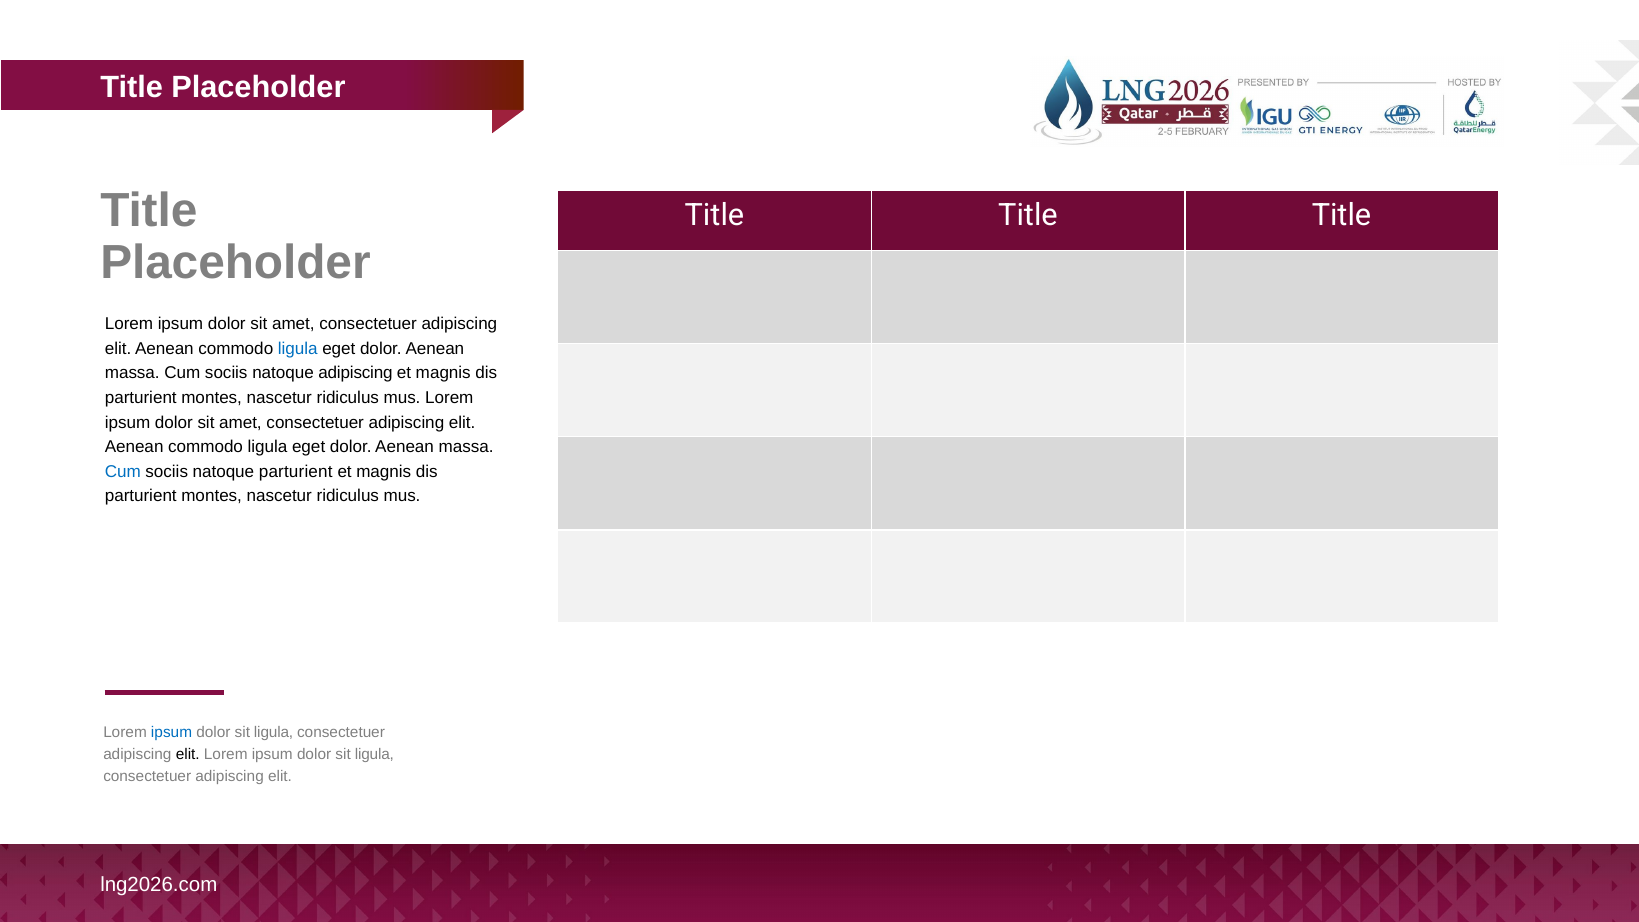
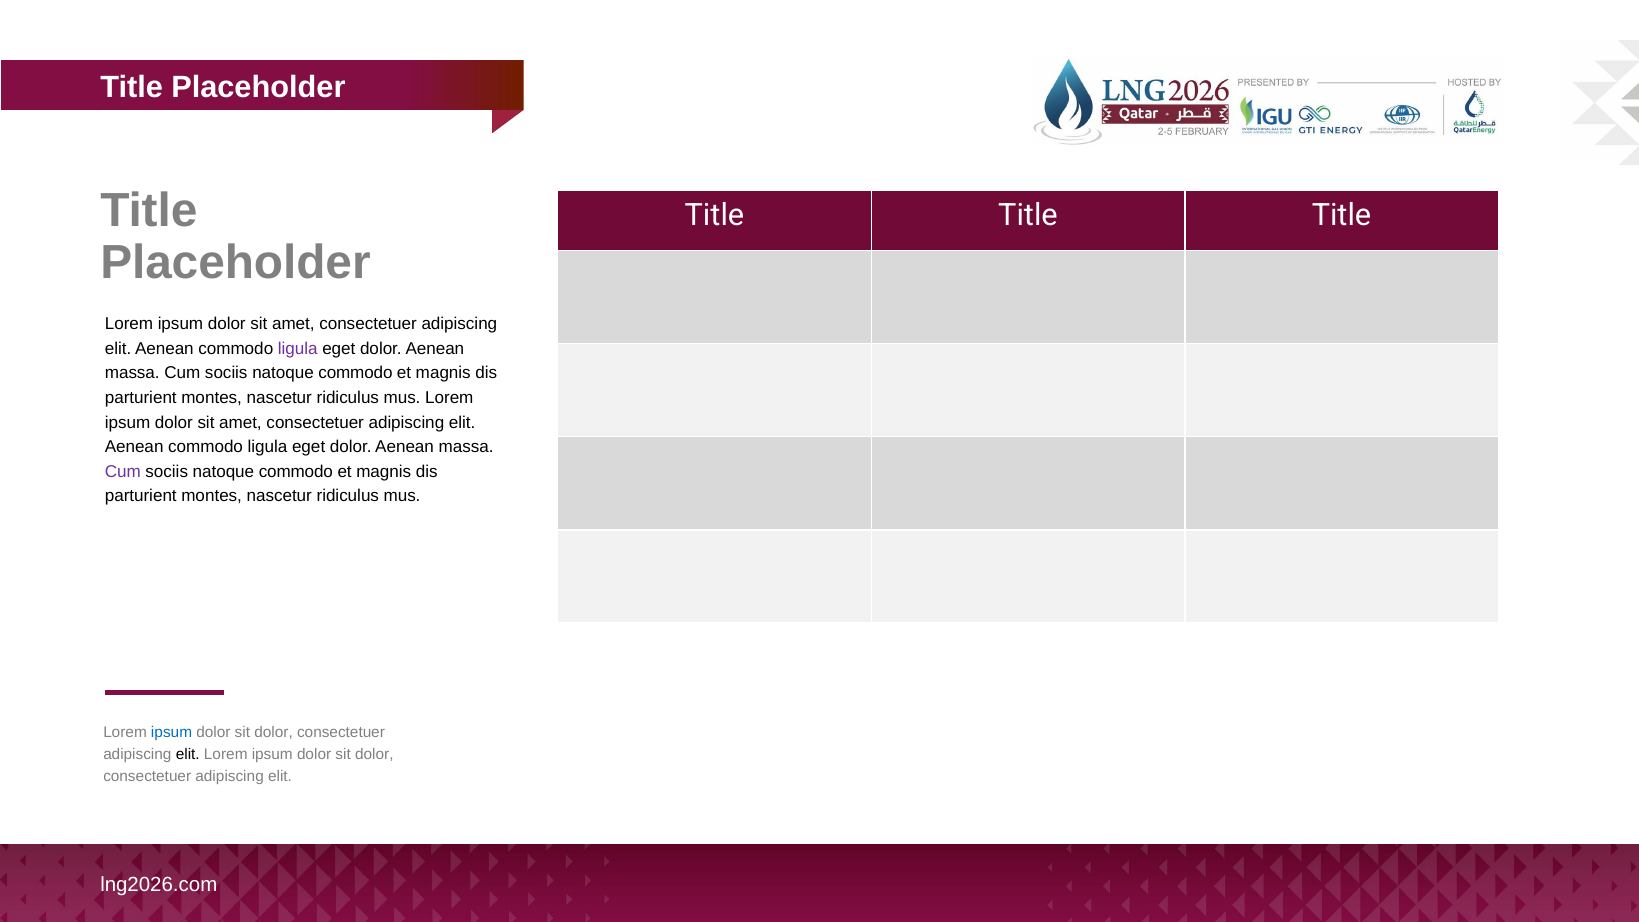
ligula colour: blue -> purple (298, 349)
adipiscing: adipiscing -> commodo (355, 373)
Cum colour: blue -> purple (123, 472)
parturient: parturient -> commodo (296, 472)
ligula: ligula -> dolor (274, 732)
ligula: ligula -> dolor (374, 754)
